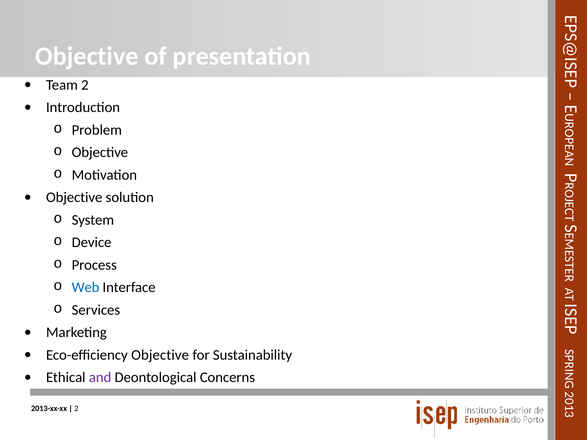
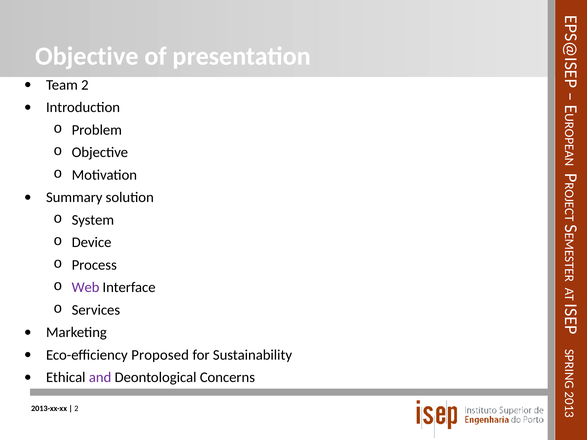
Objective: Objective -> Summary (74, 198)
Web colour: blue -> purple (86, 288)
Eco-efficiency Objective: Objective -> Proposed (160, 355)
